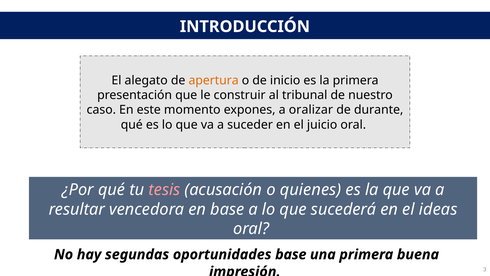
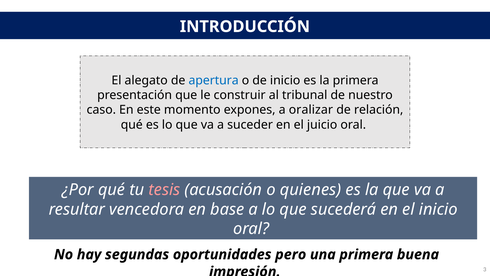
apertura colour: orange -> blue (214, 80)
durante: durante -> relación (379, 110)
el ideas: ideas -> inicio (438, 209)
oportunidades base: base -> pero (291, 254)
